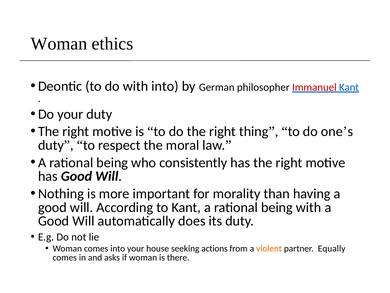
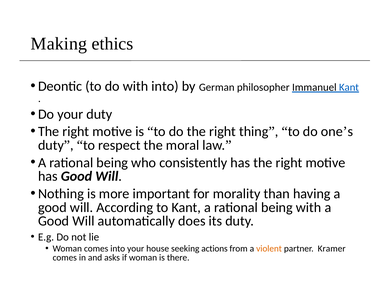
Woman: Woman -> Making (59, 44)
Immanuel colour: red -> black (314, 87)
Equally: Equally -> Kramer (332, 248)
